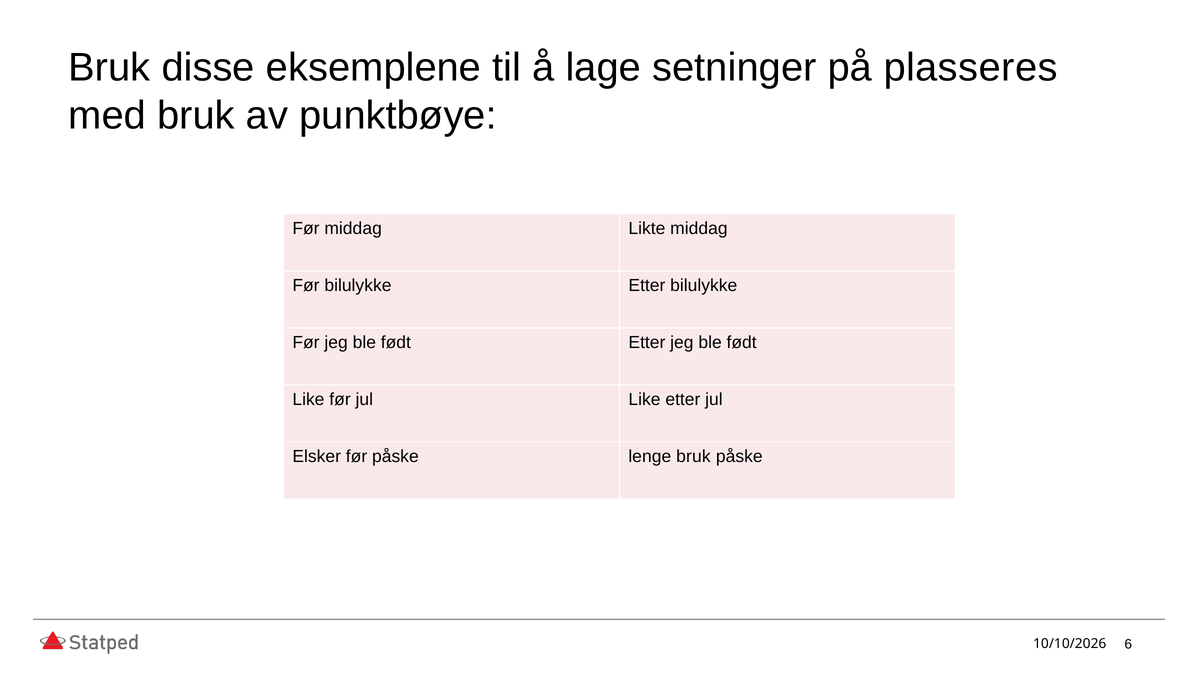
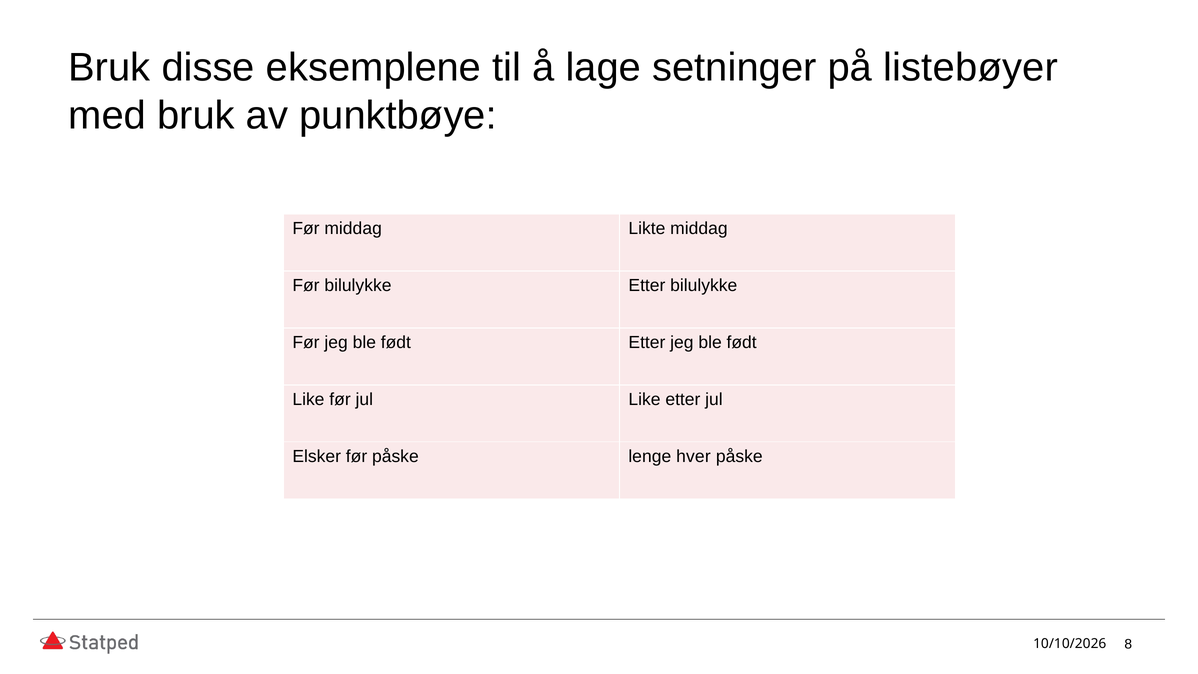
plasseres: plasseres -> listebøyer (971, 68)
lenge bruk: bruk -> hver (693, 456)
6: 6 -> 8 (1128, 644)
